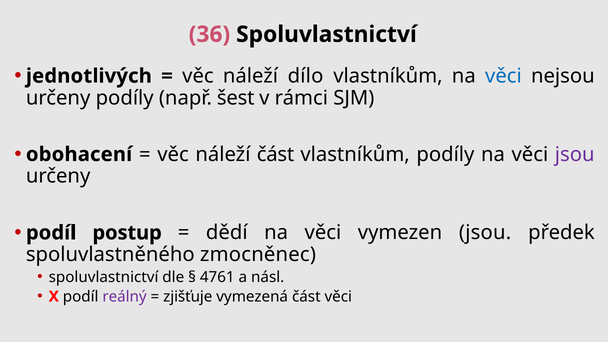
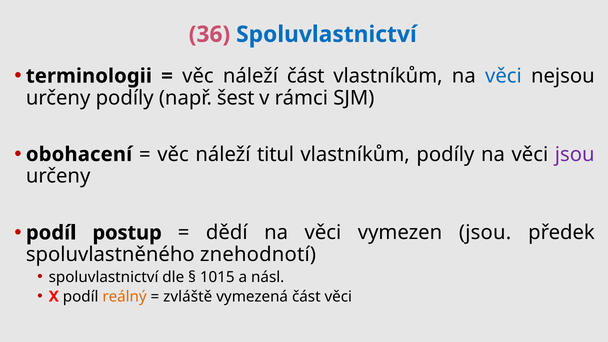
Spoluvlastnictví colour: black -> blue (326, 34)
jednotlivých: jednotlivých -> terminologii (89, 76)
náleží dílo: dílo -> část (306, 76)
náleží část: část -> titul (276, 154)
zmocněnec: zmocněnec -> znehodnotí (258, 255)
4761: 4761 -> 1015 (217, 277)
reálný colour: purple -> orange (125, 297)
zjišťuje: zjišťuje -> zvláště (188, 297)
